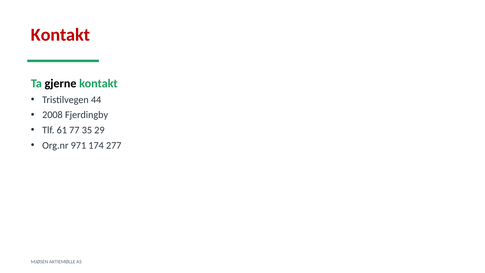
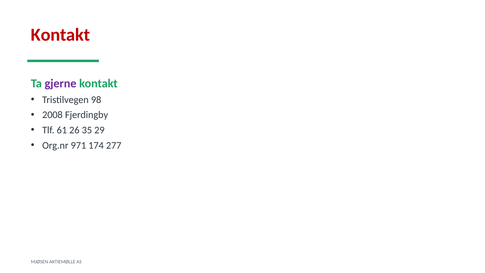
gjerne colour: black -> purple (61, 83)
44: 44 -> 98 (96, 100)
77: 77 -> 26 (74, 130)
